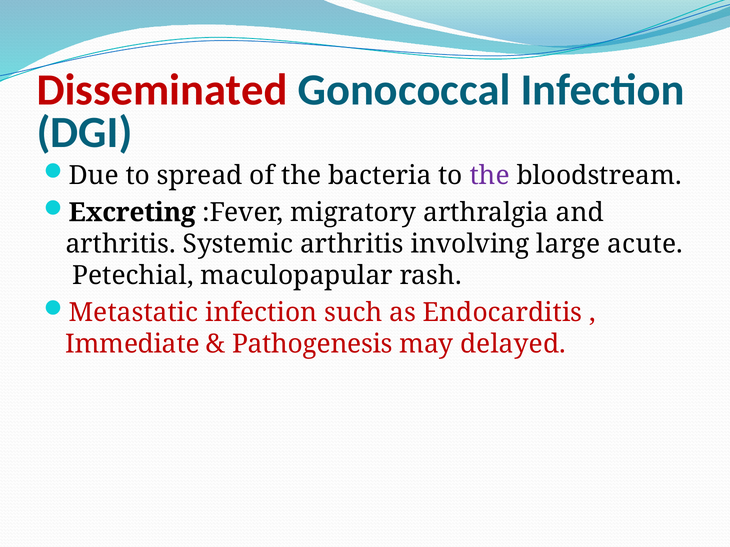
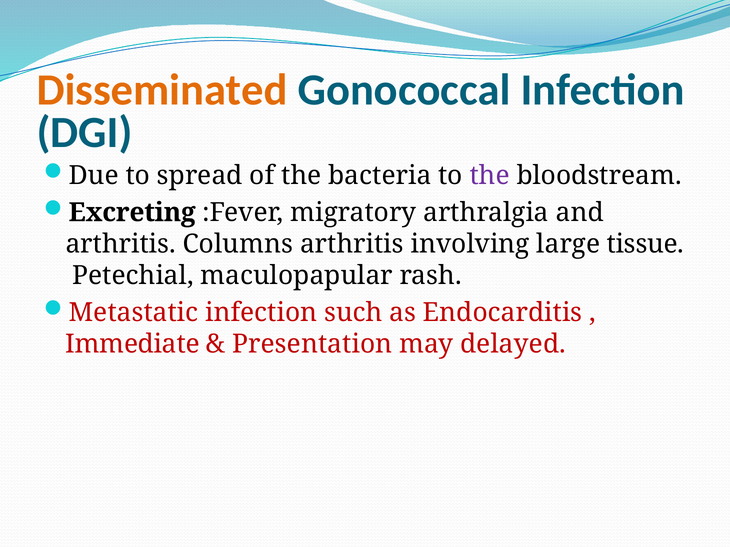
Disseminated colour: red -> orange (162, 90)
Systemic: Systemic -> Columns (238, 244)
acute: acute -> tissue (645, 244)
Pathogenesis: Pathogenesis -> Presentation (312, 344)
